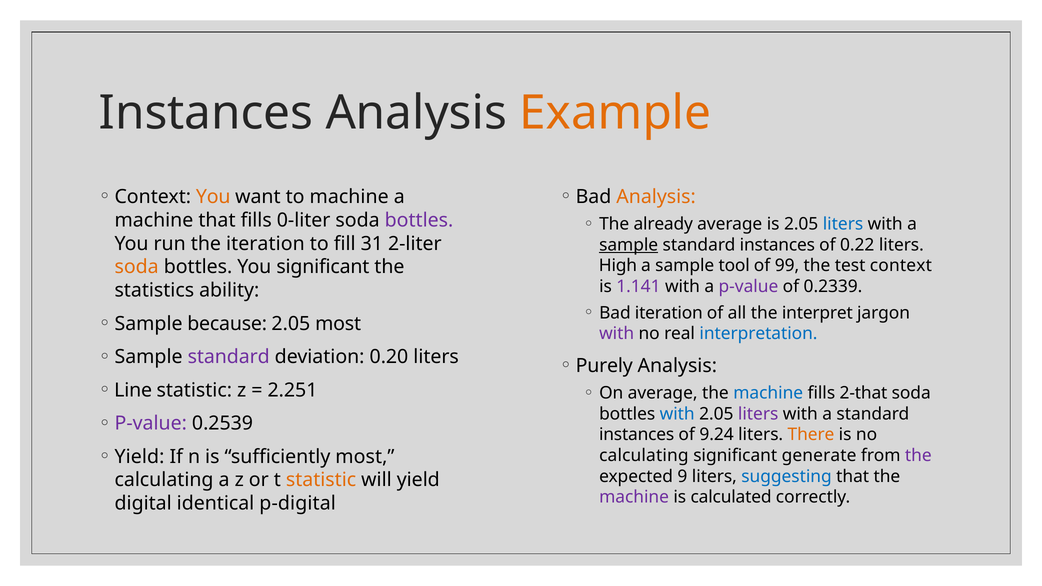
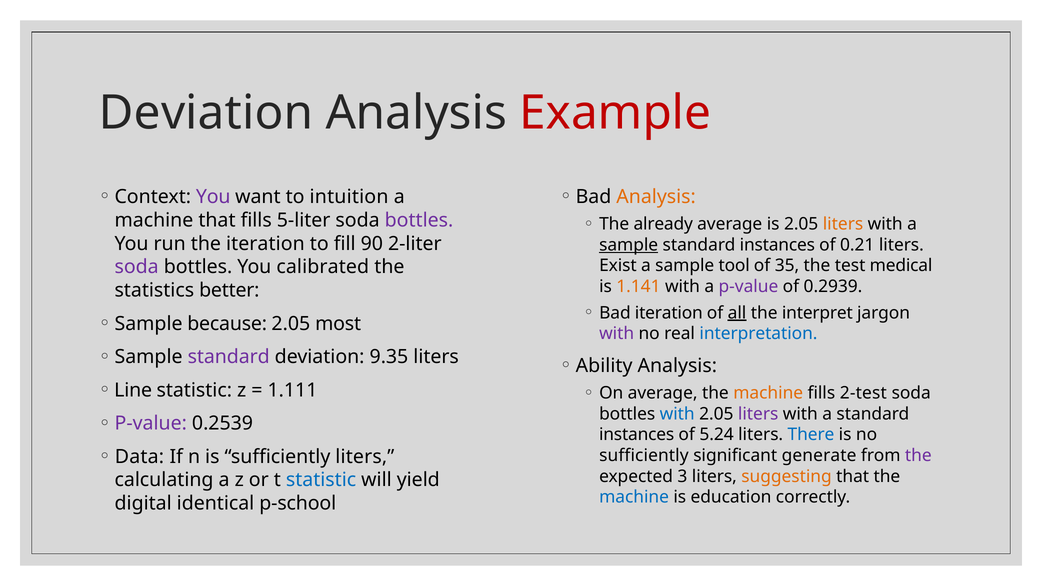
Instances: Instances -> Deviation (206, 113)
Example colour: orange -> red (615, 113)
You colour: orange -> purple (213, 197)
to machine: machine -> intuition (349, 197)
0-liter: 0-liter -> 5-liter (304, 220)
liters colour: blue -> orange (843, 224)
31: 31 -> 90 (372, 244)
0.22: 0.22 -> 0.21 (857, 245)
High: High -> Exist (618, 266)
99: 99 -> 35 (787, 266)
test context: context -> medical (901, 266)
soda colour: orange -> purple (137, 267)
You significant: significant -> calibrated (323, 267)
1.141 colour: purple -> orange (638, 287)
0.2339: 0.2339 -> 0.2939 (833, 287)
ability: ability -> better (229, 291)
all underline: none -> present (737, 313)
0.20: 0.20 -> 9.35 (389, 357)
Purely: Purely -> Ability (604, 366)
2.251: 2.251 -> 1.111 (292, 390)
machine colour: blue -> orange (768, 393)
2-that: 2-that -> 2-test (863, 393)
9.24: 9.24 -> 5.24 (717, 435)
There colour: orange -> blue (811, 435)
Yield: Yield -> Data (139, 457)
sufficiently most: most -> liters (365, 457)
calculating: calculating -> sufficiently (644, 456)
9: 9 -> 3 (682, 476)
suggesting colour: blue -> orange (786, 476)
statistic colour: orange -> blue (321, 480)
machine colour: purple -> blue (634, 497)
calculated: calculated -> education (731, 497)
p-digital: p-digital -> p-school (298, 504)
